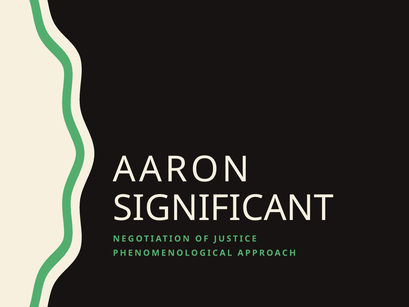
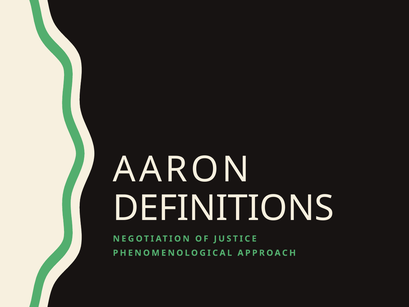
SIGNIFICANT: SIGNIFICANT -> DEFINITIONS (223, 208)
